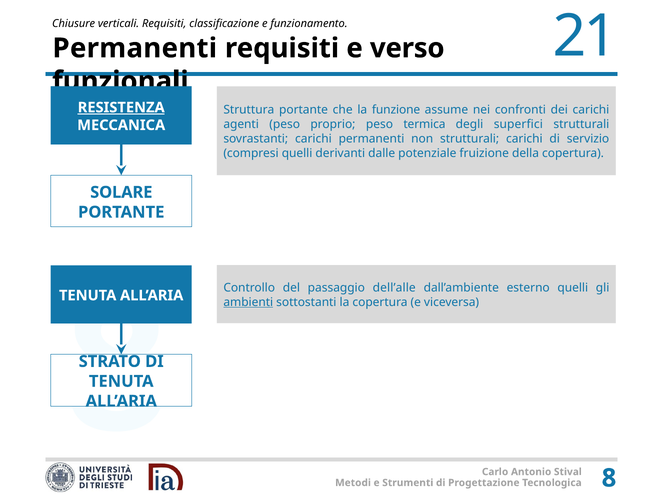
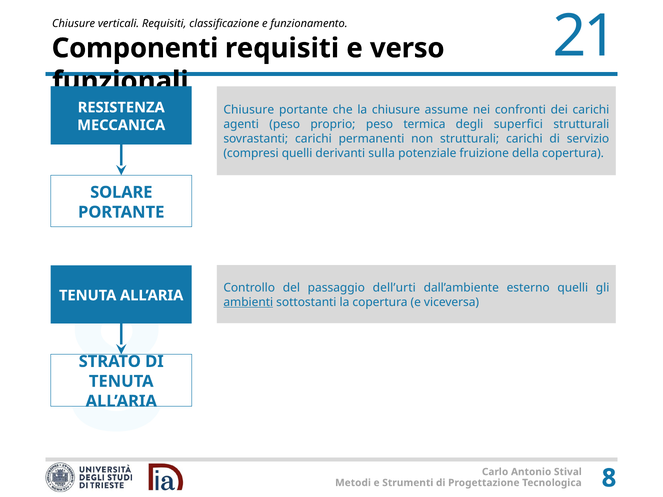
Permanenti: Permanenti -> Componenti (135, 48)
RESISTENZA underline: present -> none (121, 108)
Struttura: Struttura -> Chiusure (249, 110)
la funzione: funzione -> chiusure (396, 110)
dalle: dalle -> sulla (382, 153)
dell’alle: dell’alle -> dell’urti (394, 288)
